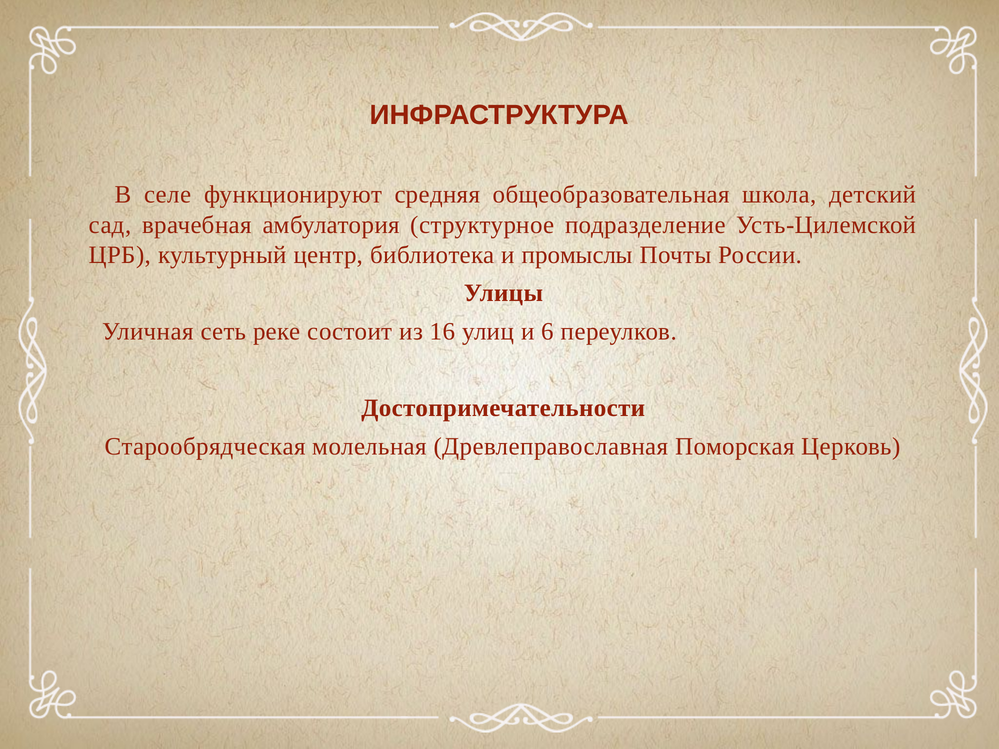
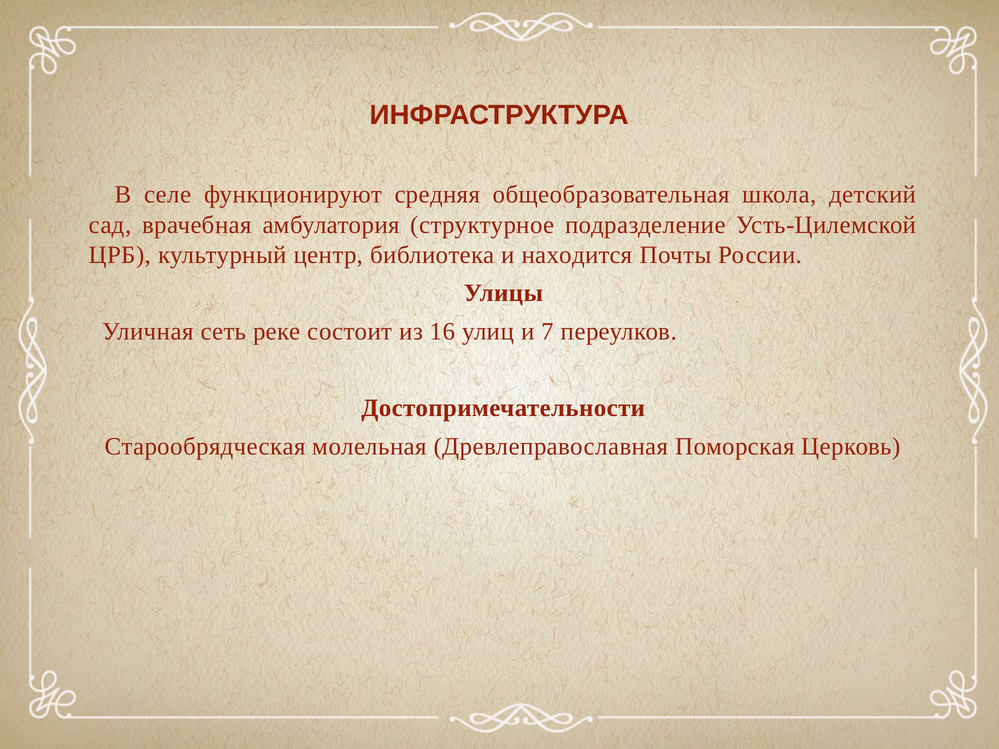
промыслы: промыслы -> находится (577, 255)
6: 6 -> 7 (547, 332)
